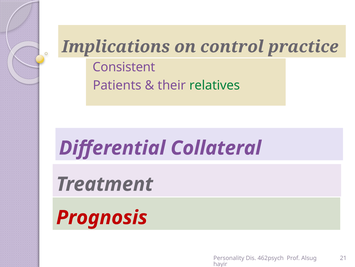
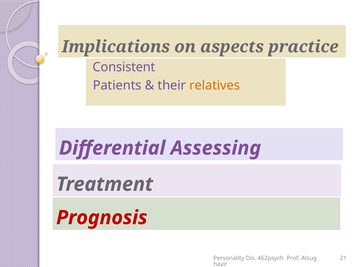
control: control -> aspects (232, 47)
relatives colour: green -> orange (215, 85)
Collateral: Collateral -> Assessing (216, 148)
